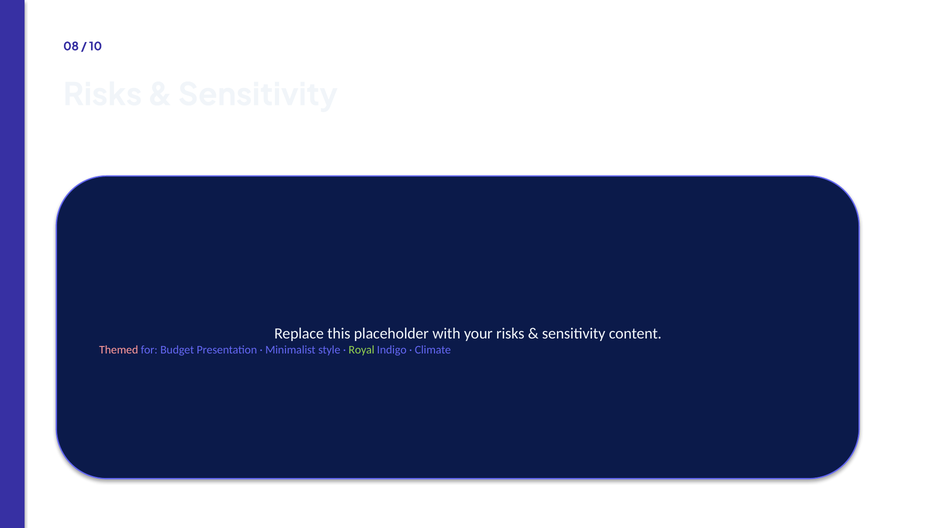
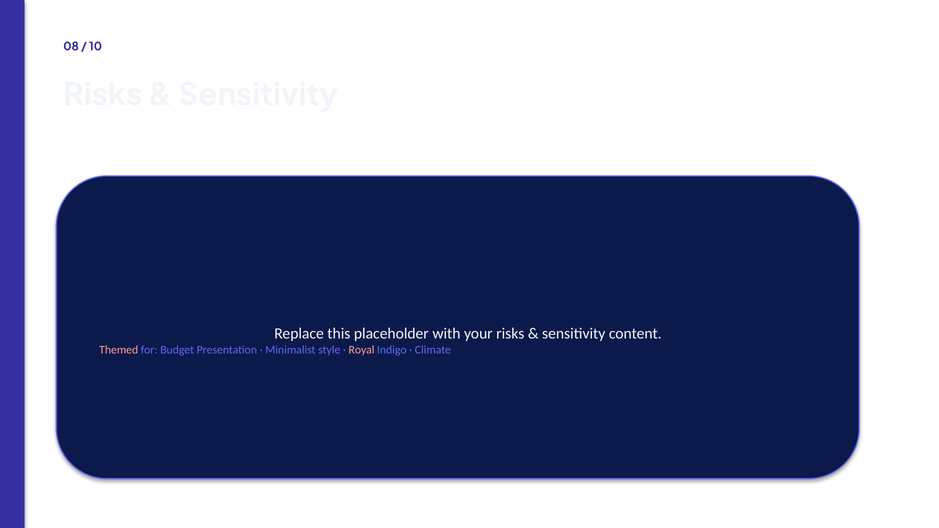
Royal colour: light green -> pink (362, 350)
